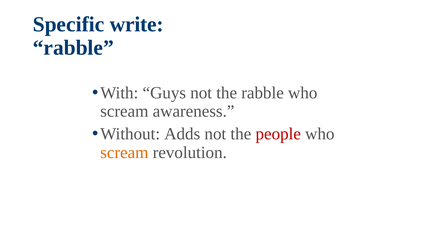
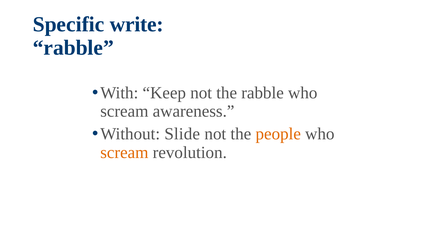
Guys: Guys -> Keep (164, 93)
Adds: Adds -> Slide (182, 134)
people colour: red -> orange (278, 134)
